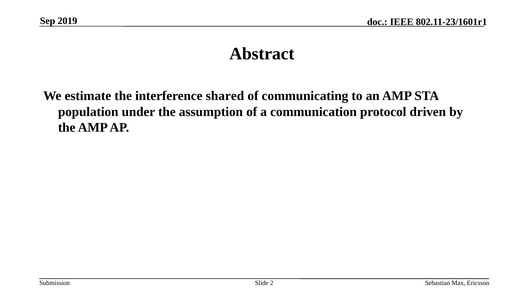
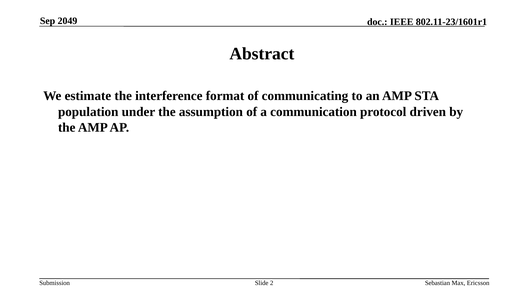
2019: 2019 -> 2049 (67, 21)
shared: shared -> format (225, 96)
